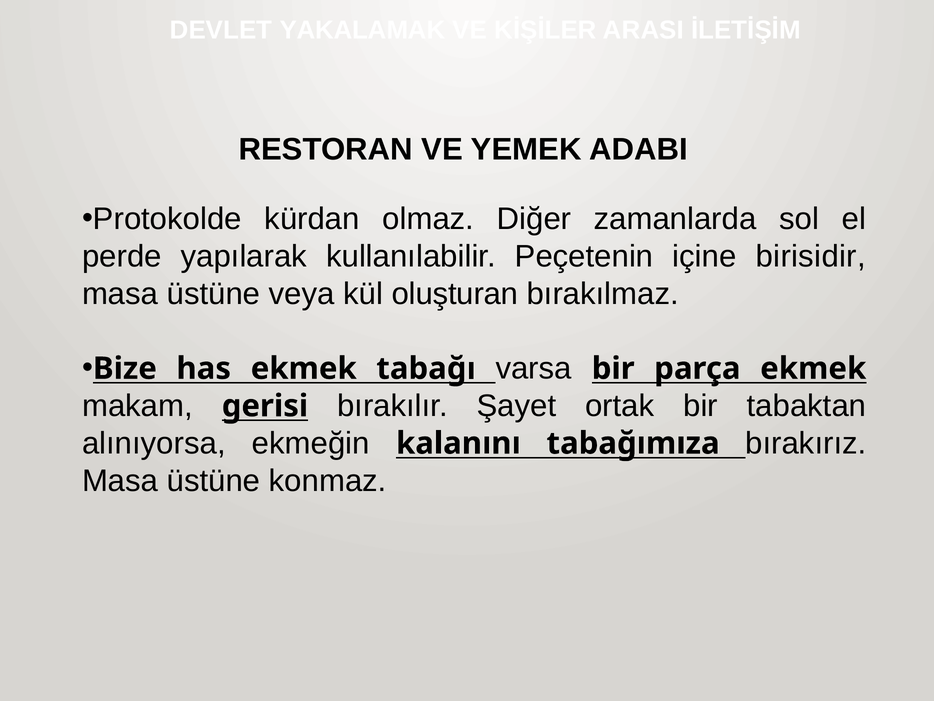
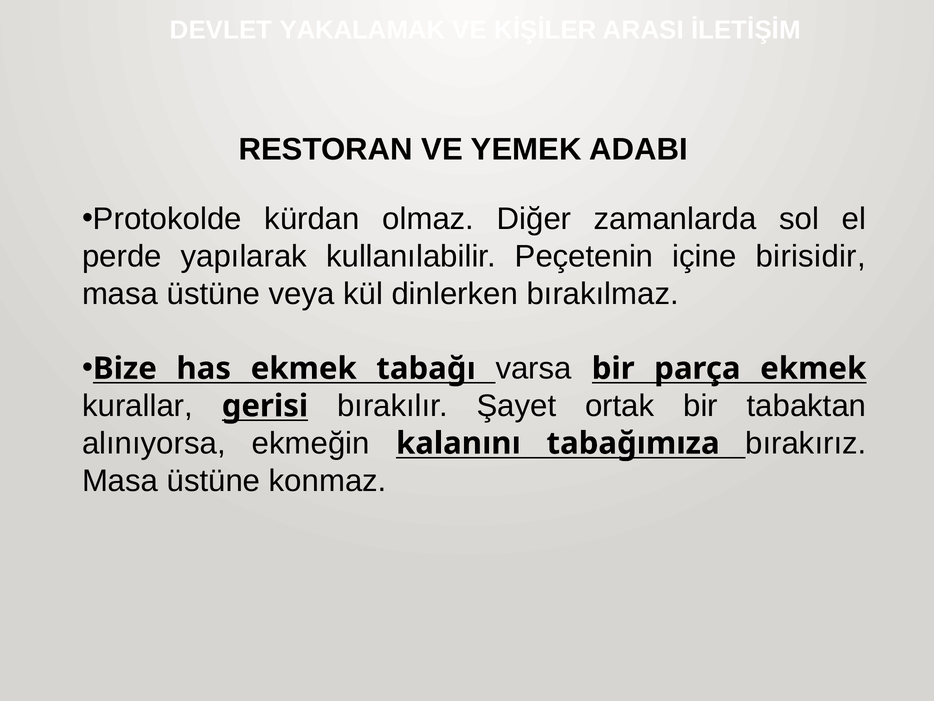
oluşturan: oluşturan -> dinlerken (455, 294)
makam: makam -> kurallar (137, 406)
